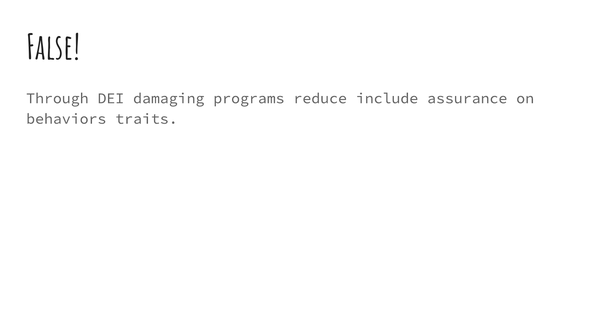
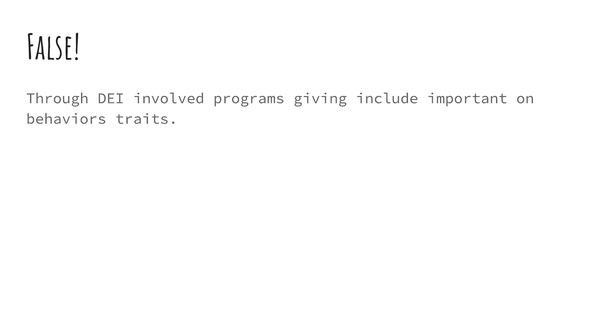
damaging: damaging -> involved (169, 98)
reduce: reduce -> giving (320, 98)
assurance: assurance -> important (467, 98)
